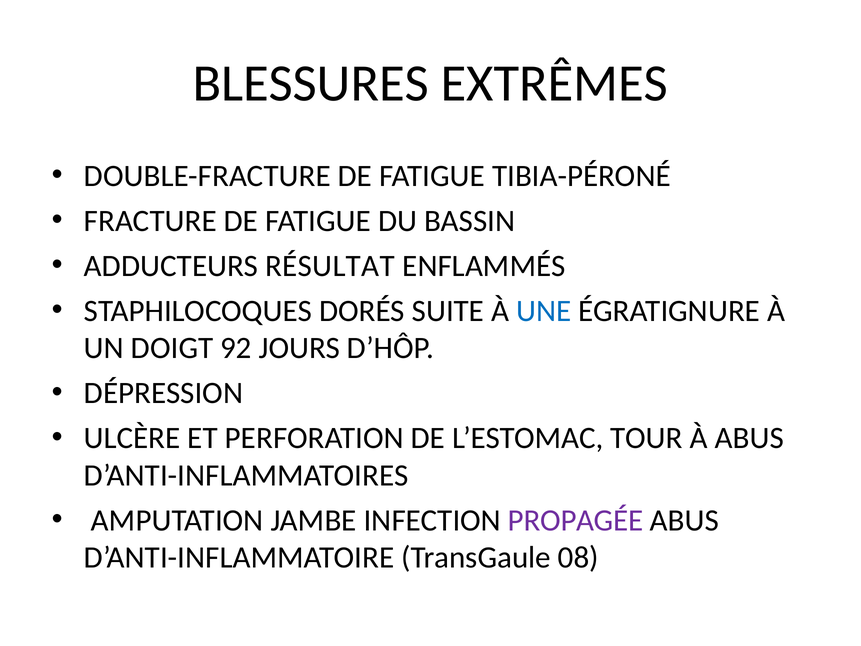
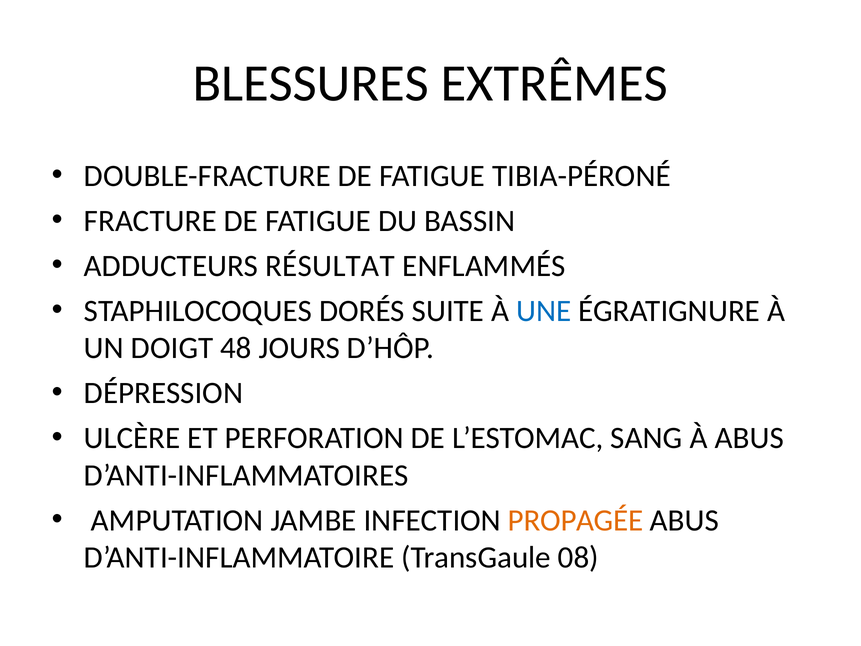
92: 92 -> 48 (236, 348)
TOUR: TOUR -> SANG (646, 438)
PROPAGÉE colour: purple -> orange (576, 520)
